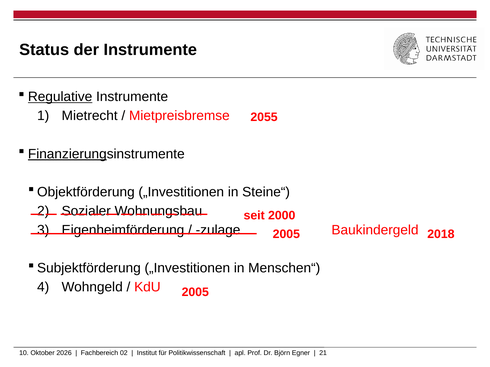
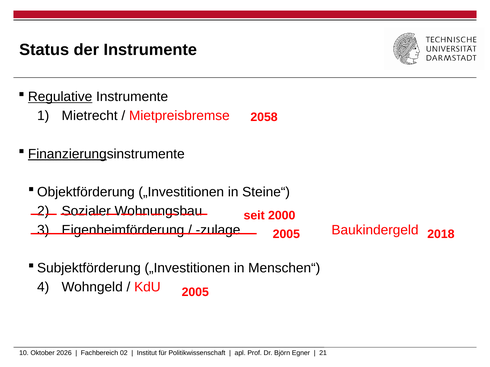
2055: 2055 -> 2058 (264, 117)
